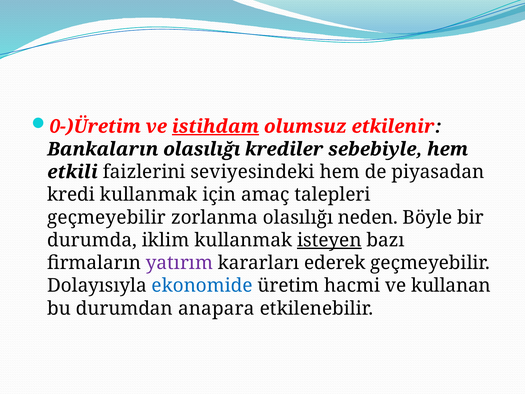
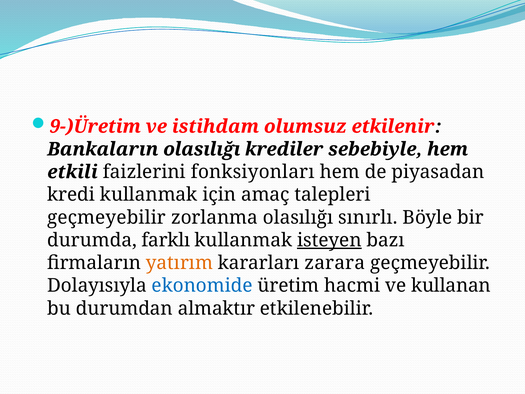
0-)Üretim: 0-)Üretim -> 9-)Üretim (95, 126)
istihdam underline: present -> none (215, 126)
seviyesindeki: seviyesindeki -> fonksiyonları (253, 172)
neden: neden -> sınırlı (368, 217)
iklim: iklim -> farklı (166, 240)
yatırım colour: purple -> orange (179, 263)
ederek: ederek -> zarara (335, 263)
anapara: anapara -> almaktır (216, 308)
